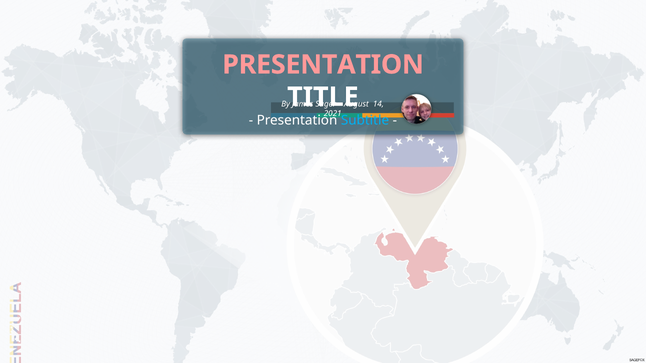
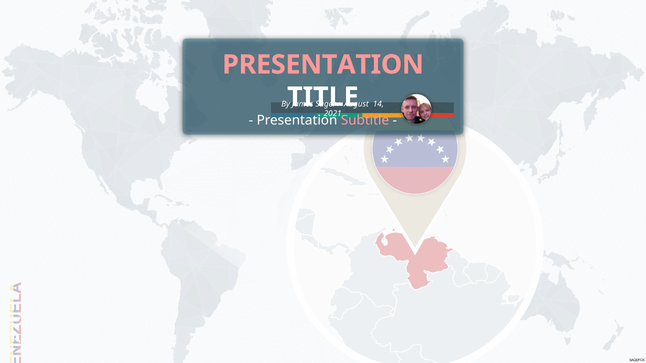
Subtitle colour: light blue -> pink (365, 120)
